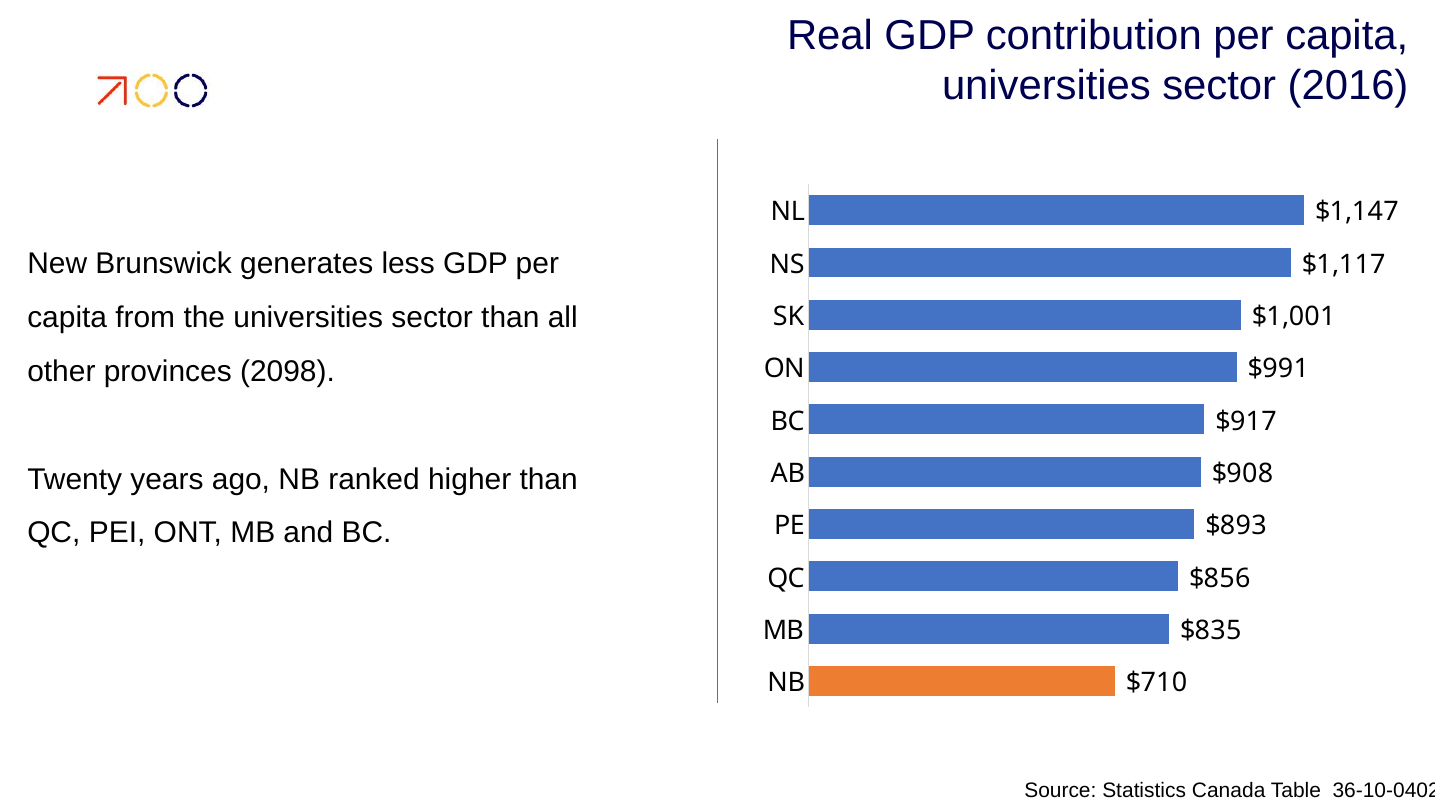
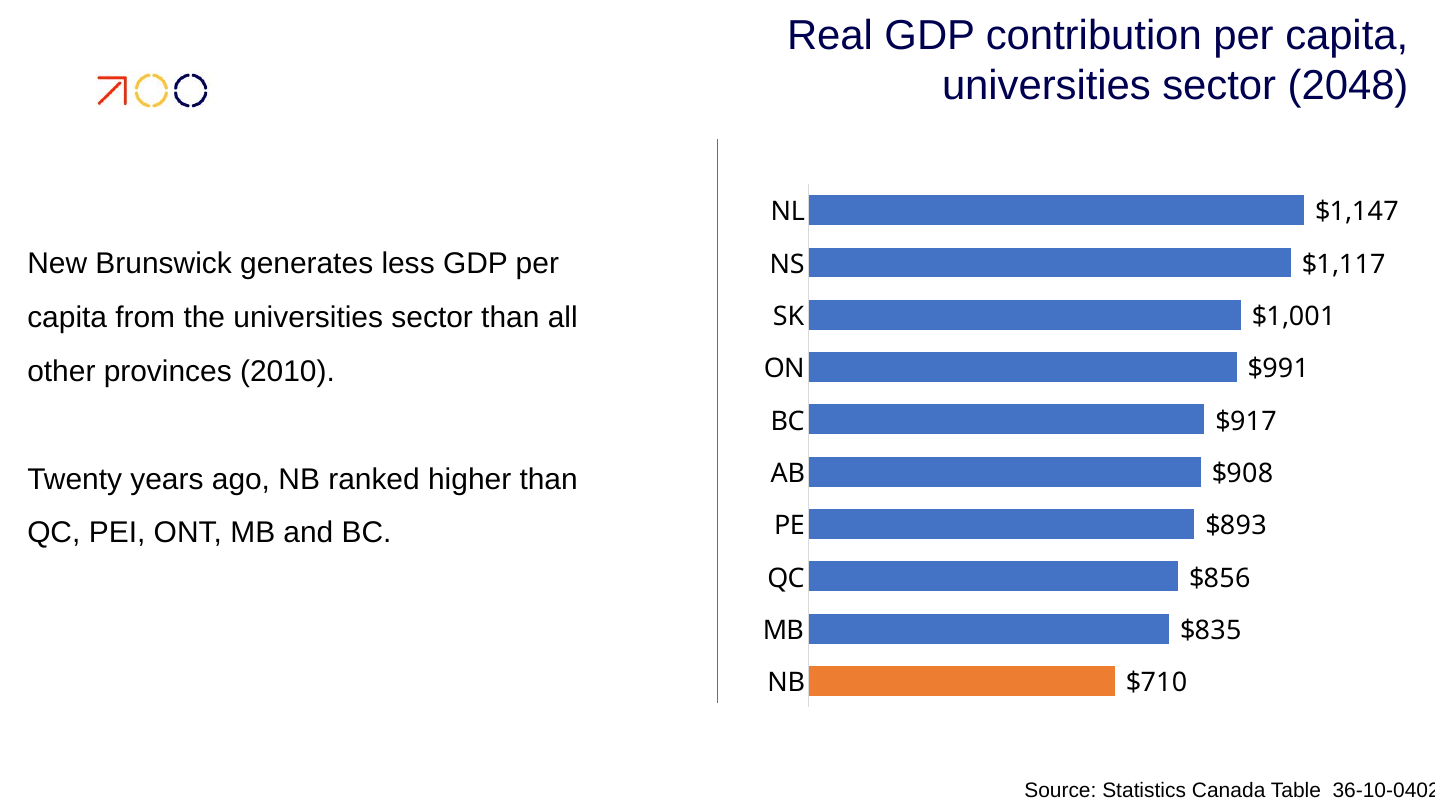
2016: 2016 -> 2048 (1348, 86)
2098: 2098 -> 2010 (287, 372)
